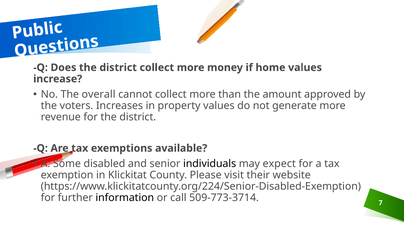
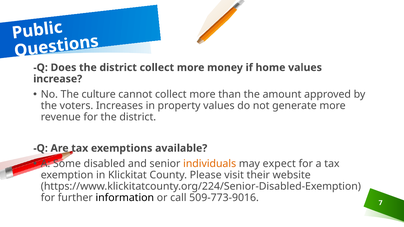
overall: overall -> culture (99, 95)
individuals colour: black -> orange (210, 164)
509-773-3714: 509-773-3714 -> 509-773-9016 (224, 198)
